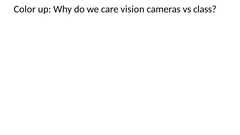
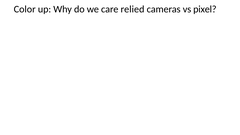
vision: vision -> relied (132, 9)
class: class -> pixel (205, 9)
